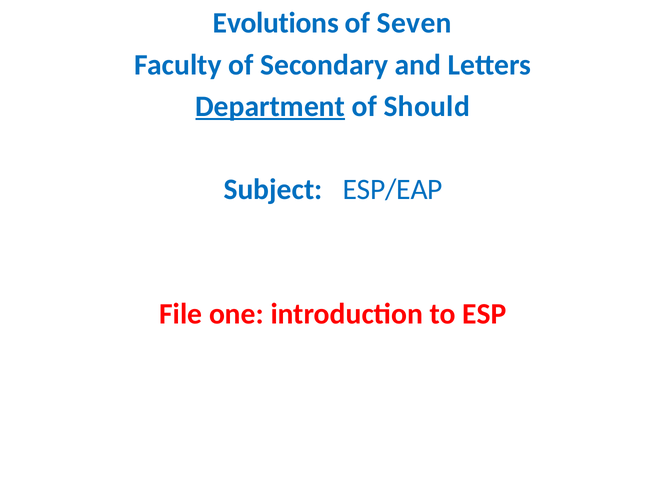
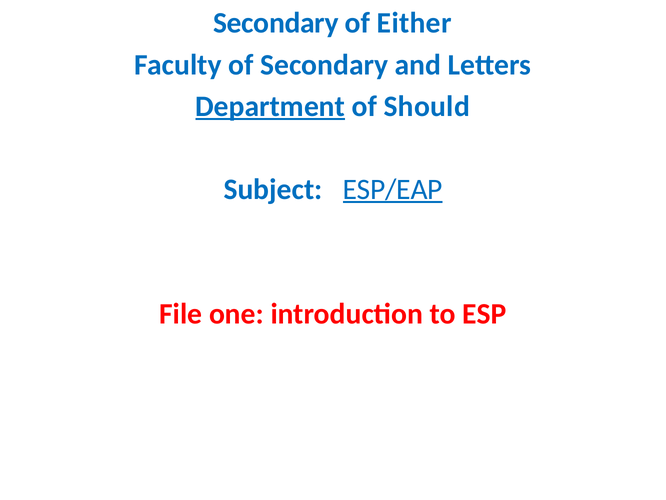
Evolutions: Evolutions -> Secondary (276, 23)
Seven: Seven -> Either (414, 23)
ESP/EAP underline: none -> present (393, 189)
